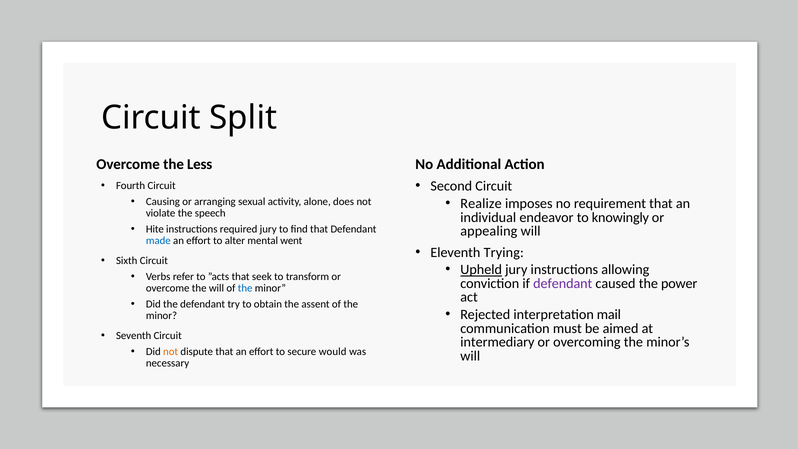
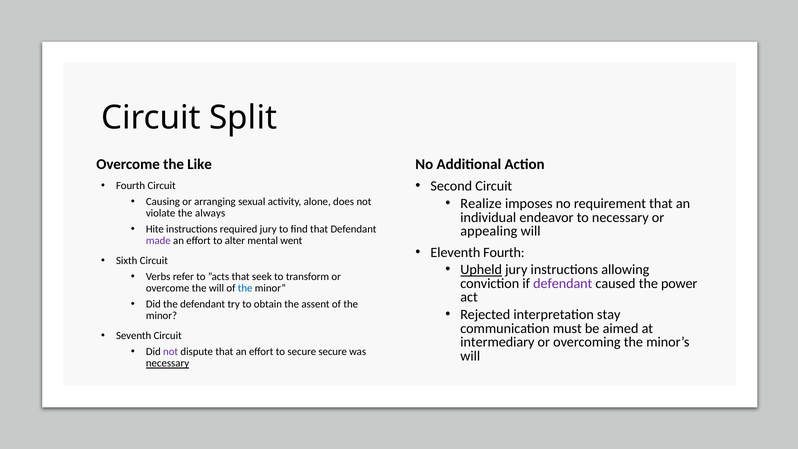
Less: Less -> Like (200, 164)
speech: speech -> always (210, 213)
to knowingly: knowingly -> necessary (620, 217)
made colour: blue -> purple (158, 241)
Eleventh Trying: Trying -> Fourth (504, 252)
mail: mail -> stay (609, 315)
not colour: orange -> purple (171, 352)
secure would: would -> secure (333, 352)
necessary underline: none -> present (168, 363)
